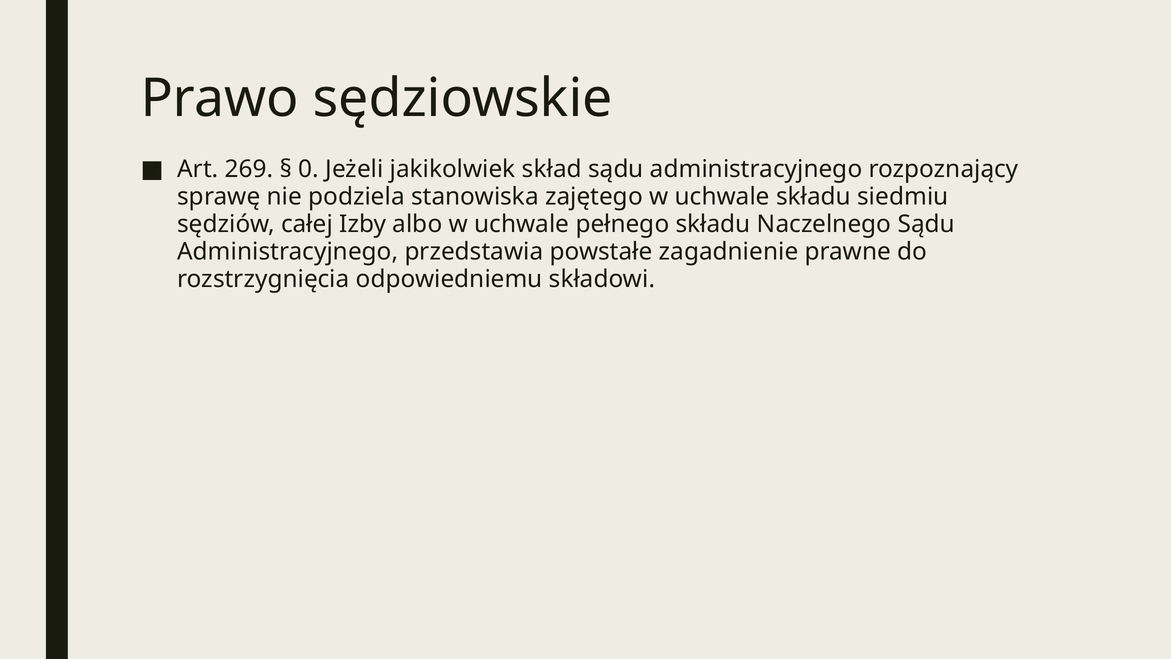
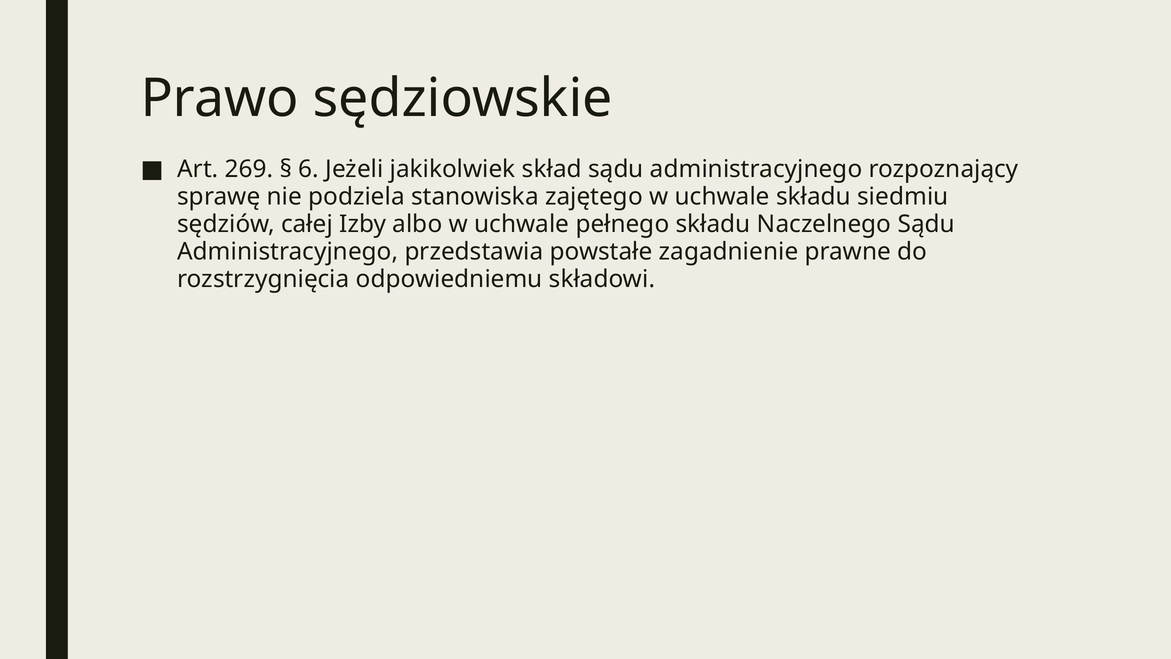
0: 0 -> 6 (309, 169)
